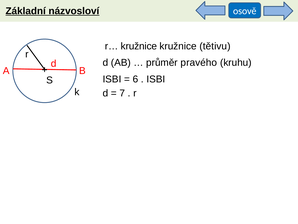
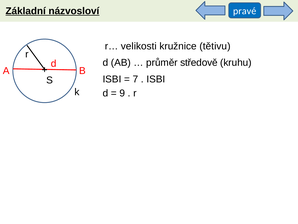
osově: osově -> pravé (245, 11)
r… kružnice: kružnice -> velikosti (139, 46)
pravého: pravého -> středově (199, 63)
6: 6 -> 7 (135, 79)
7: 7 -> 9 (122, 93)
